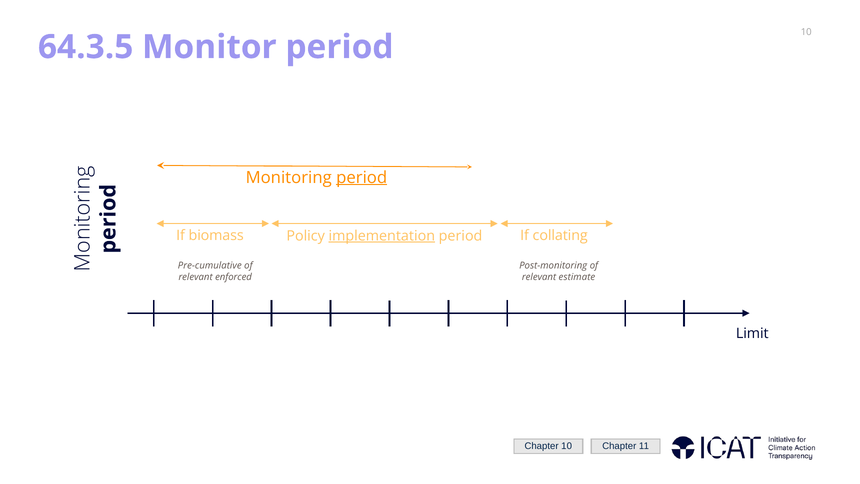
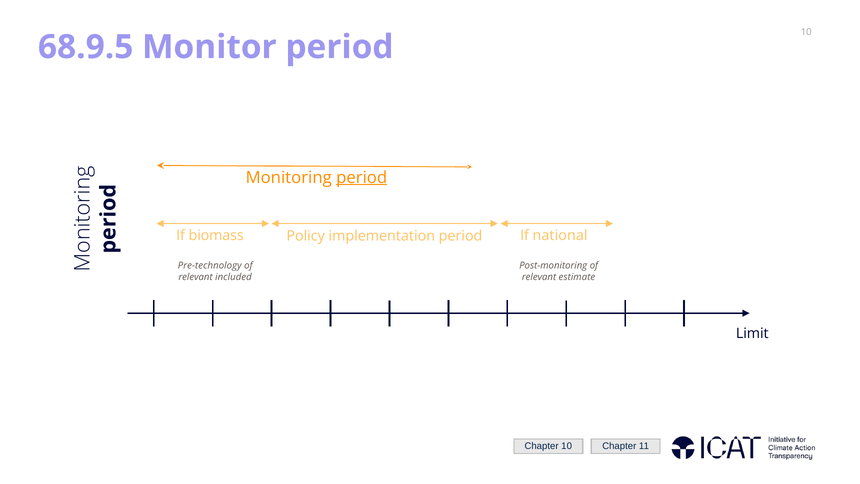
64.3.5: 64.3.5 -> 68.9.5 (86, 47)
collating: collating -> national (560, 235)
implementation underline: present -> none (382, 236)
Pre-cumulative: Pre-cumulative -> Pre-technology (210, 266)
enforced: enforced -> included (233, 277)
